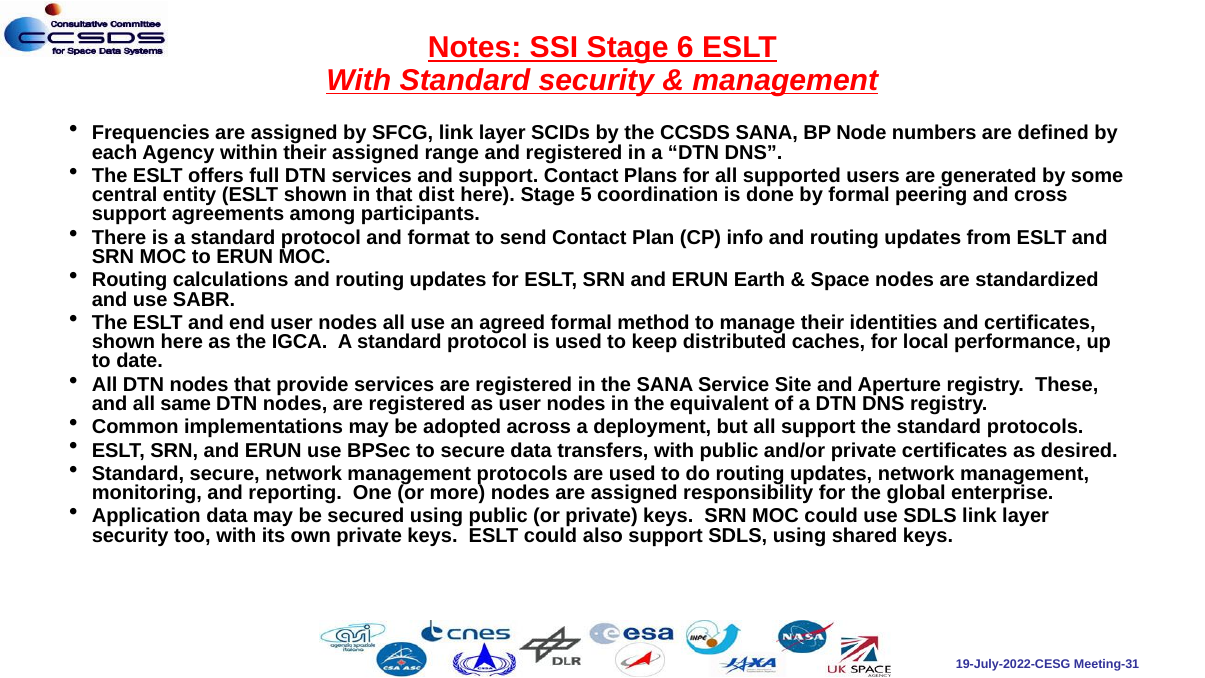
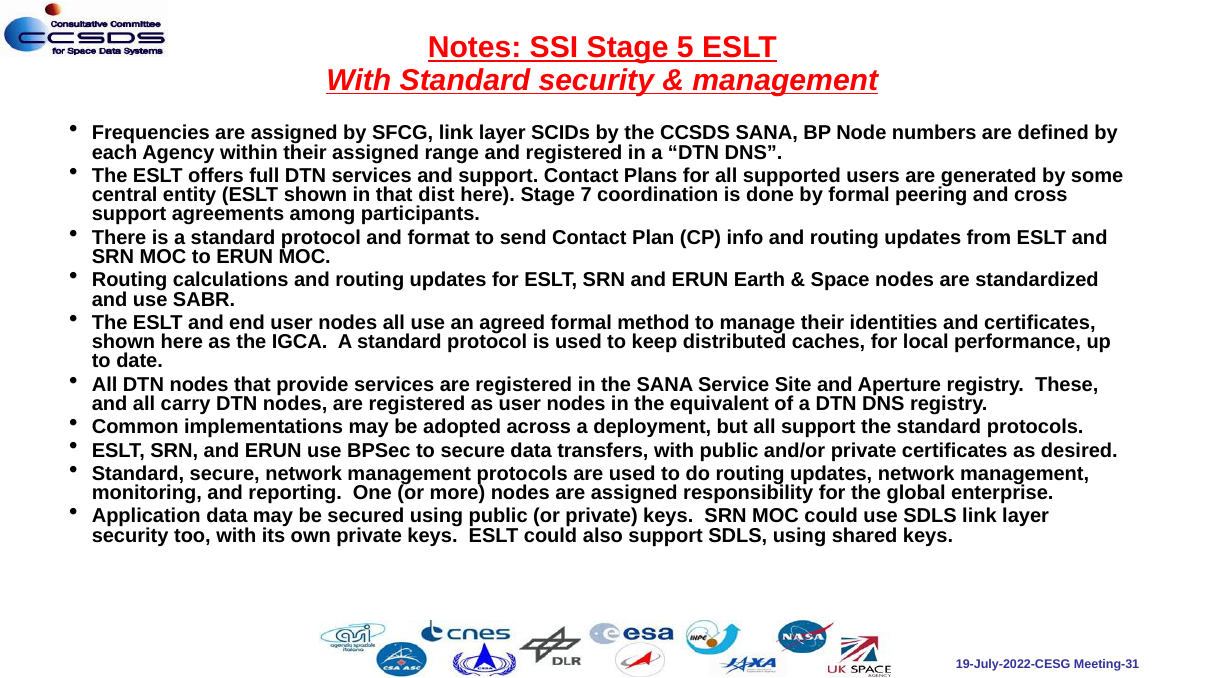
6: 6 -> 5 (685, 48)
5: 5 -> 7 (586, 195)
same: same -> carry (186, 404)
